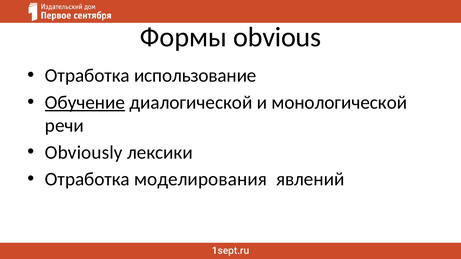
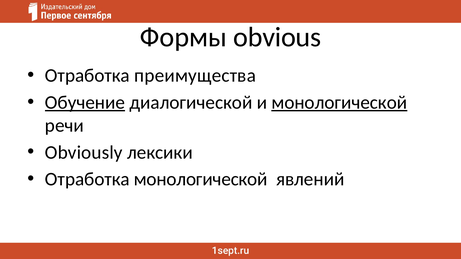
использование: использование -> преимущества (195, 76)
монологической underline: none -> present (339, 103)
Отработка моделирования: моделирования -> монологической (201, 179)
